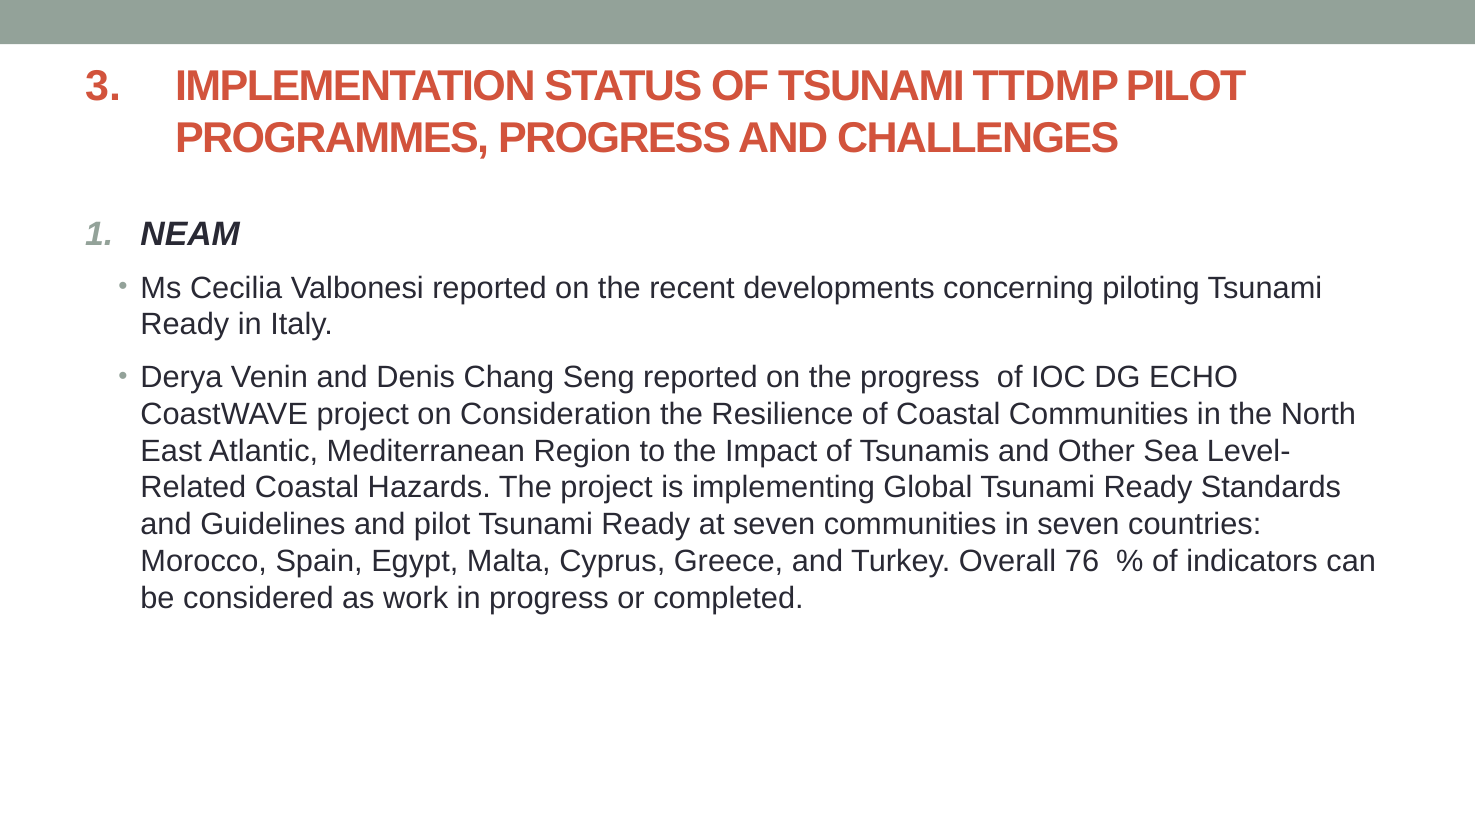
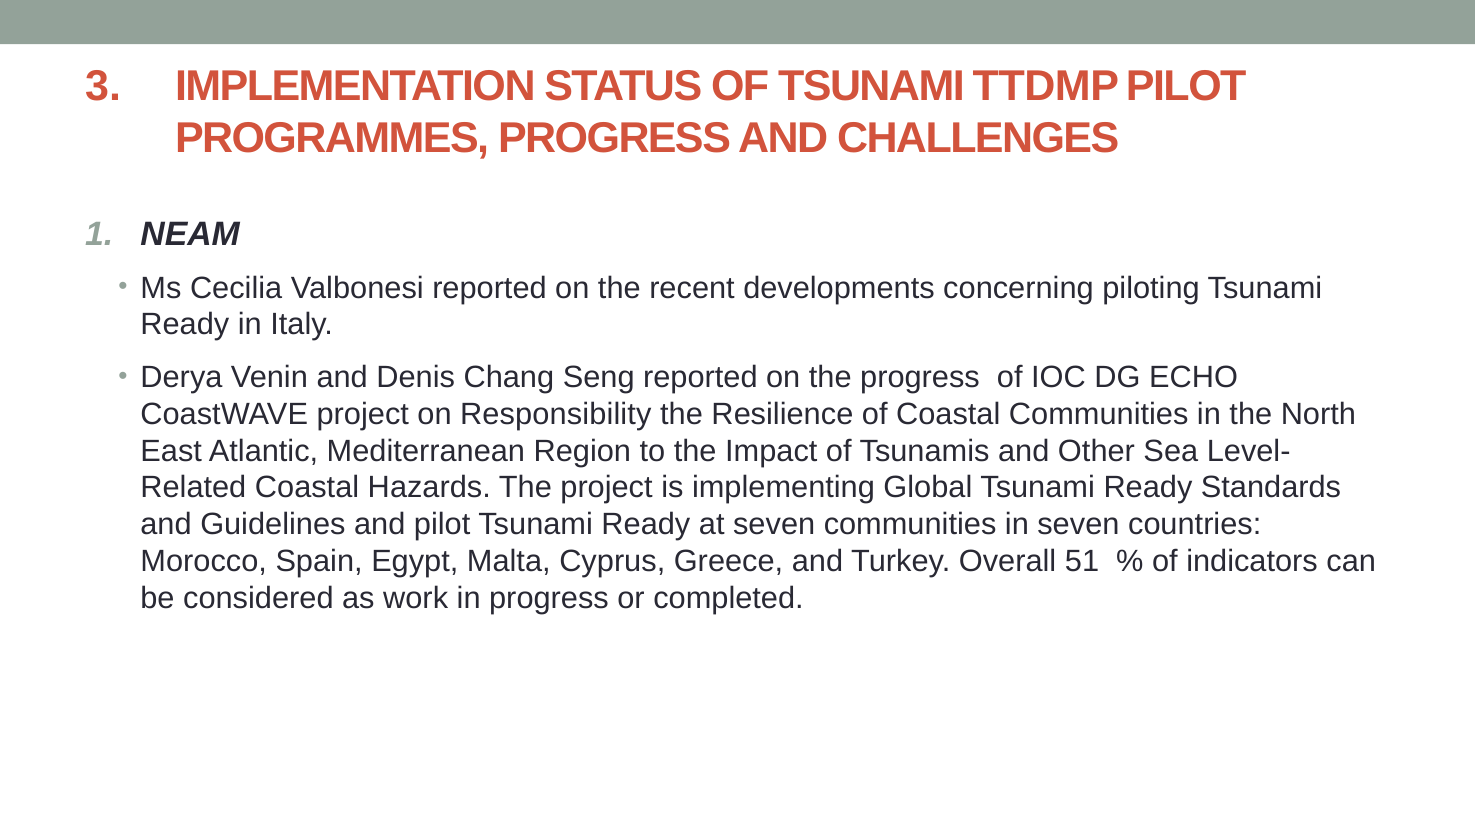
Consideration: Consideration -> Responsibility (556, 414)
76: 76 -> 51 (1082, 561)
